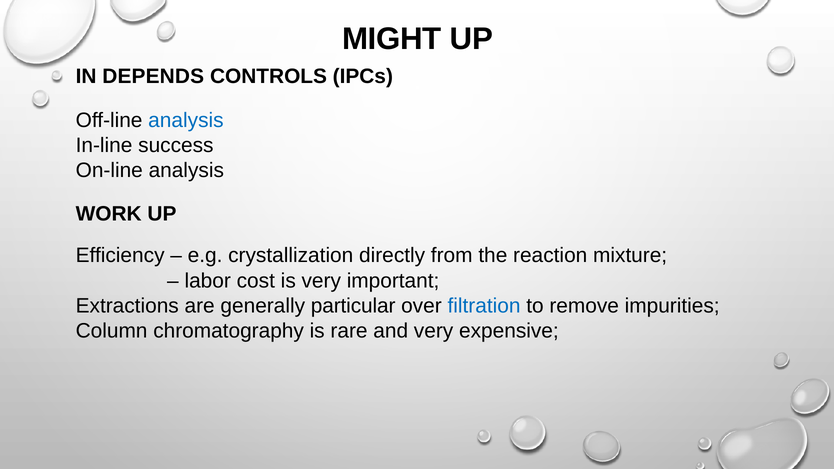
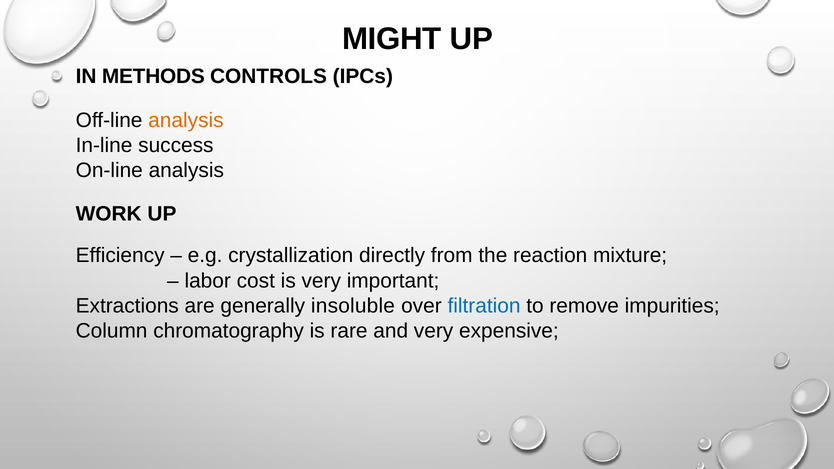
DEPENDS: DEPENDS -> METHODS (153, 76)
analysis colour: blue -> orange (186, 120)
particular: particular -> insoluble (353, 306)
